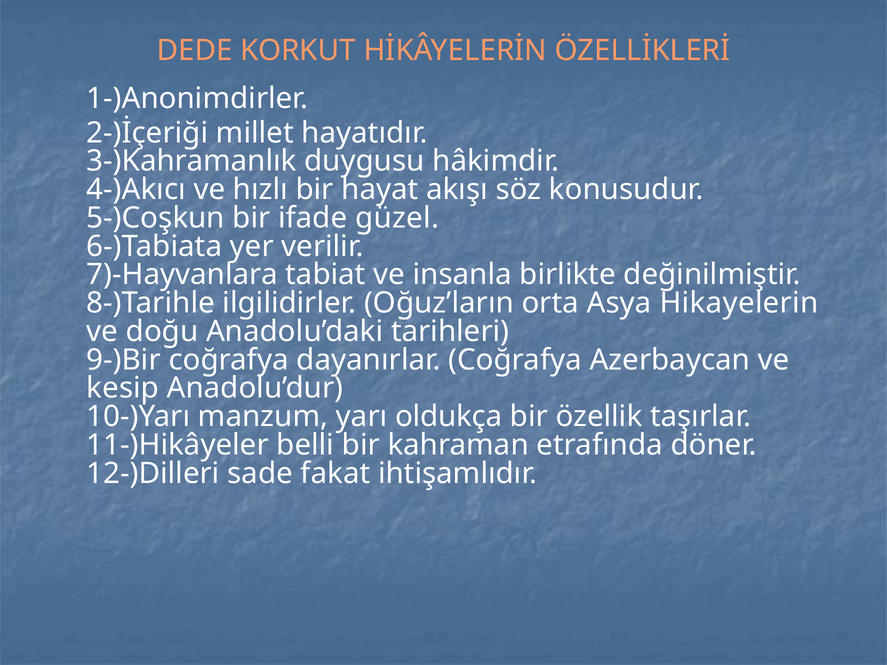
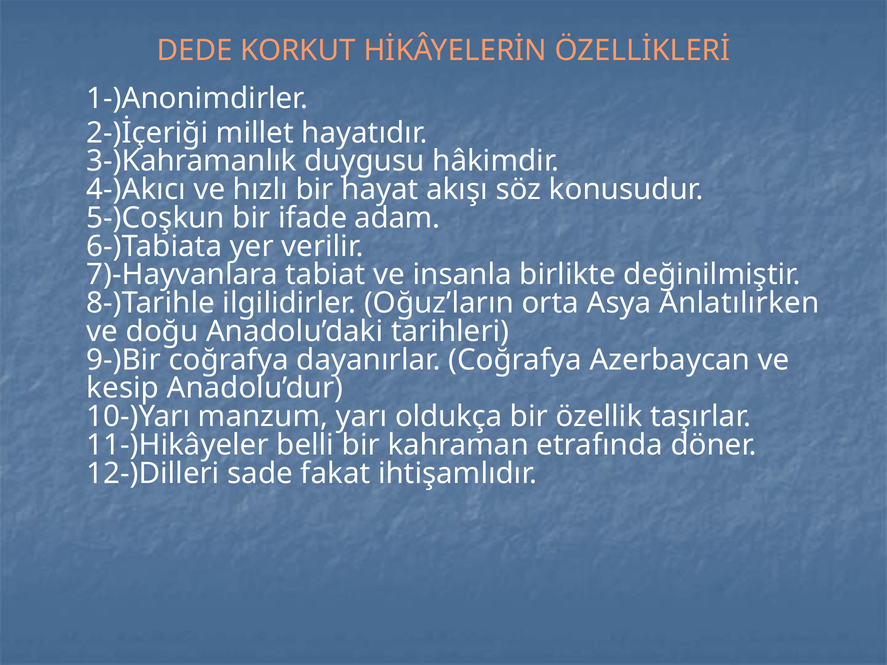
güzel: güzel -> adam (397, 218)
Hikayelerin: Hikayelerin -> Anlatılırken (739, 303)
